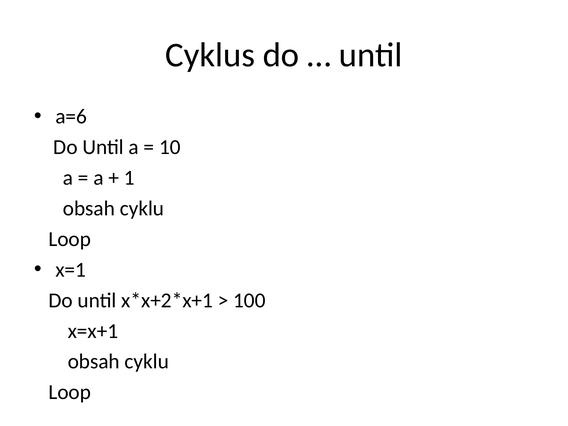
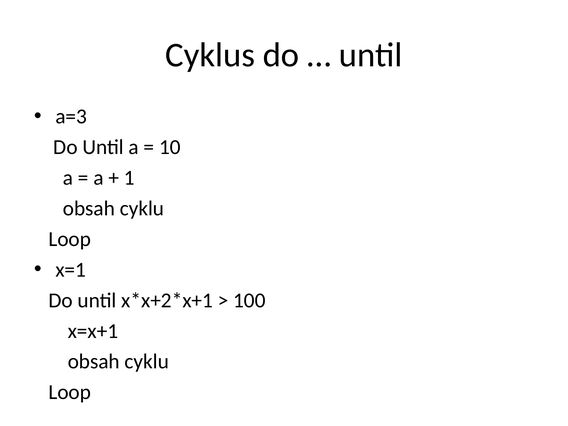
a=6: a=6 -> a=3 (71, 117)
